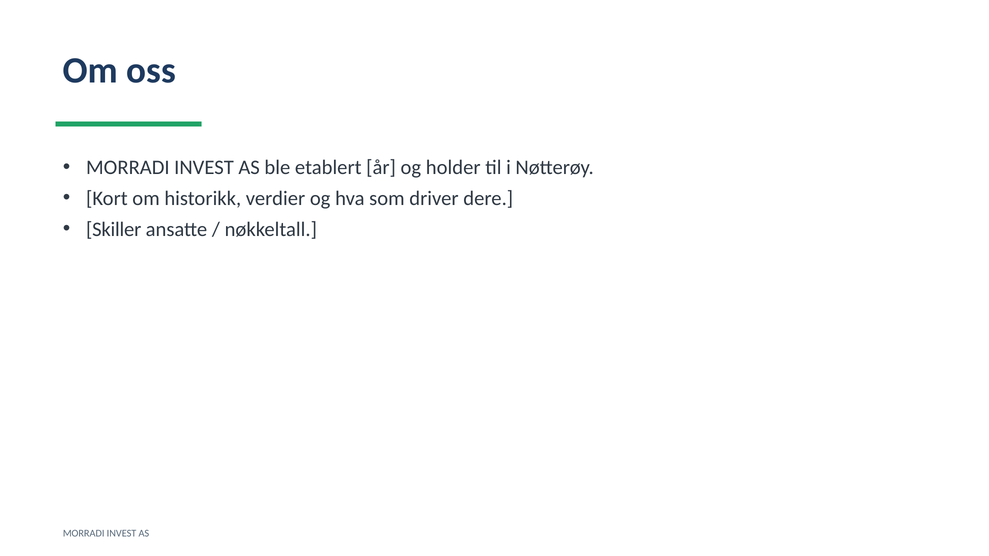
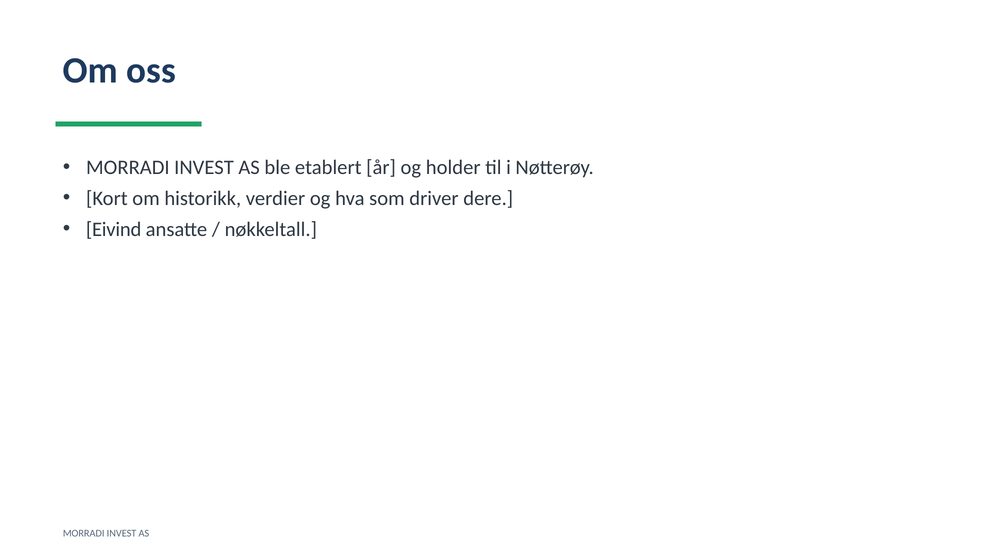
Skiller: Skiller -> Eivind (114, 229)
